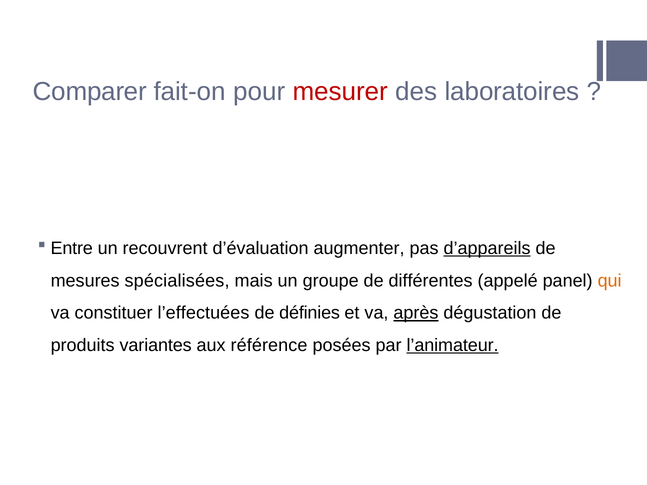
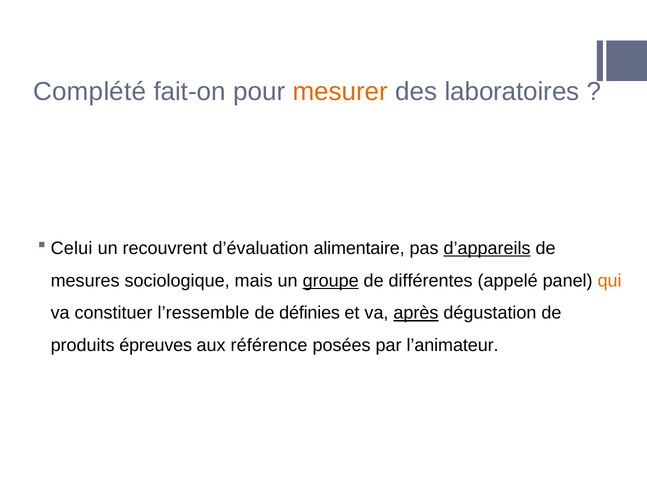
Comparer: Comparer -> Complété (90, 92)
mesurer colour: red -> orange (340, 92)
Entre: Entre -> Celui (72, 248)
augmenter: augmenter -> alimentaire (359, 248)
spécialisées: spécialisées -> sociologique (177, 281)
groupe underline: none -> present (331, 281)
l’effectuées: l’effectuées -> l’ressemble (203, 313)
variantes: variantes -> épreuves (156, 346)
l’animateur underline: present -> none (453, 346)
